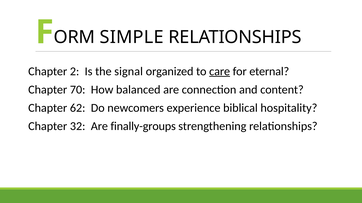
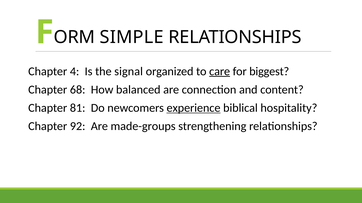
2: 2 -> 4 (75, 72)
eternal: eternal -> biggest (269, 72)
70: 70 -> 68 (78, 90)
62: 62 -> 81 (78, 108)
experience underline: none -> present (194, 108)
32: 32 -> 92 (78, 126)
finally-groups: finally-groups -> made-groups (143, 126)
